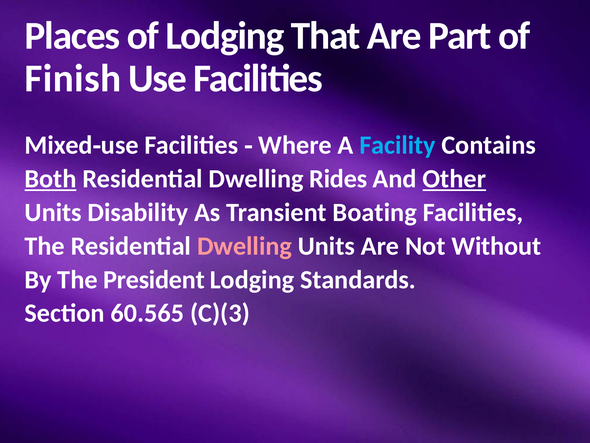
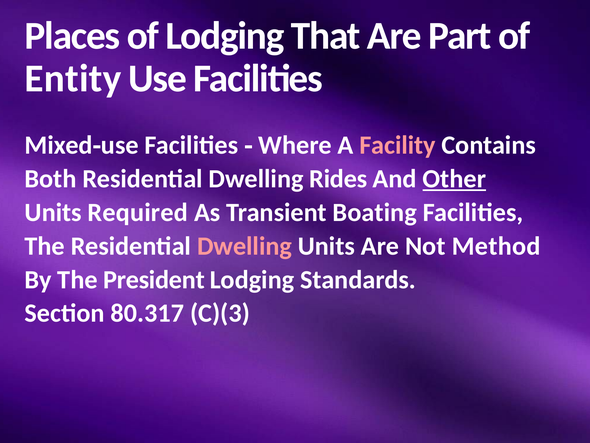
Finish: Finish -> Entity (73, 78)
Facility colour: light blue -> pink (397, 145)
Both underline: present -> none (51, 179)
Disability: Disability -> Required (138, 212)
Without: Without -> Method (496, 246)
60.565: 60.565 -> 80.317 (147, 313)
